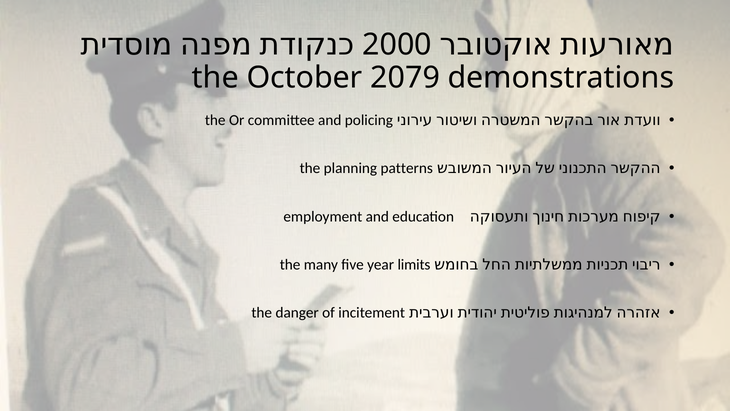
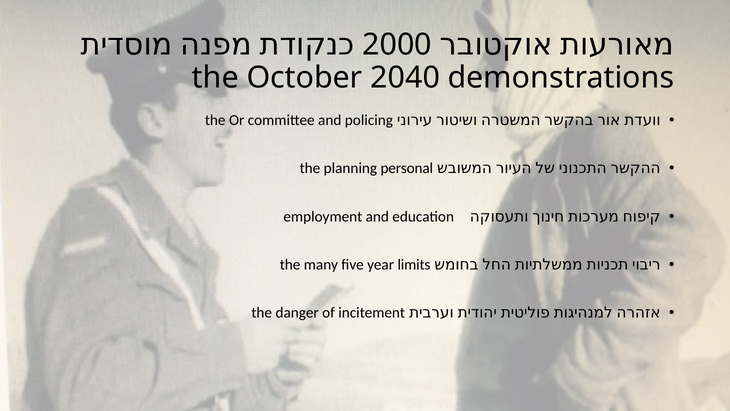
2079: 2079 -> 2040 (405, 78)
patterns: patterns -> personal (407, 168)
